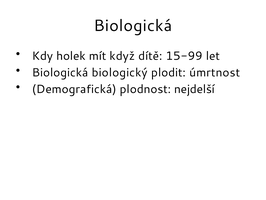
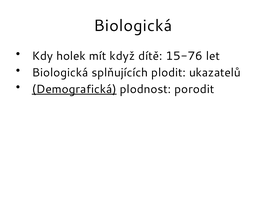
15-99: 15-99 -> 15-76 (184, 56)
biologický: biologický -> splňujících (120, 72)
úmrtnost: úmrtnost -> ukazatelů (215, 72)
Demografická underline: none -> present (74, 89)
nejdelší: nejdelší -> porodit (194, 89)
